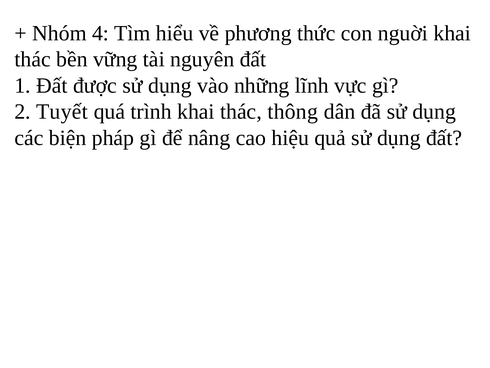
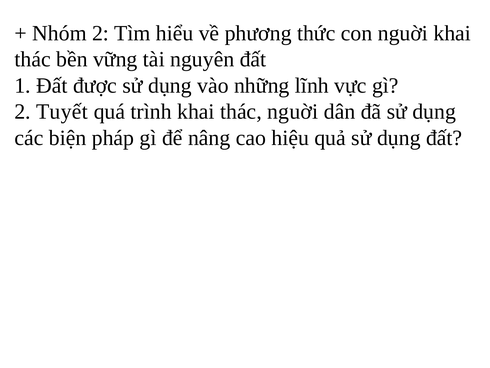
Nhóm 4: 4 -> 2 (101, 33)
thác thông: thông -> nguời (293, 112)
